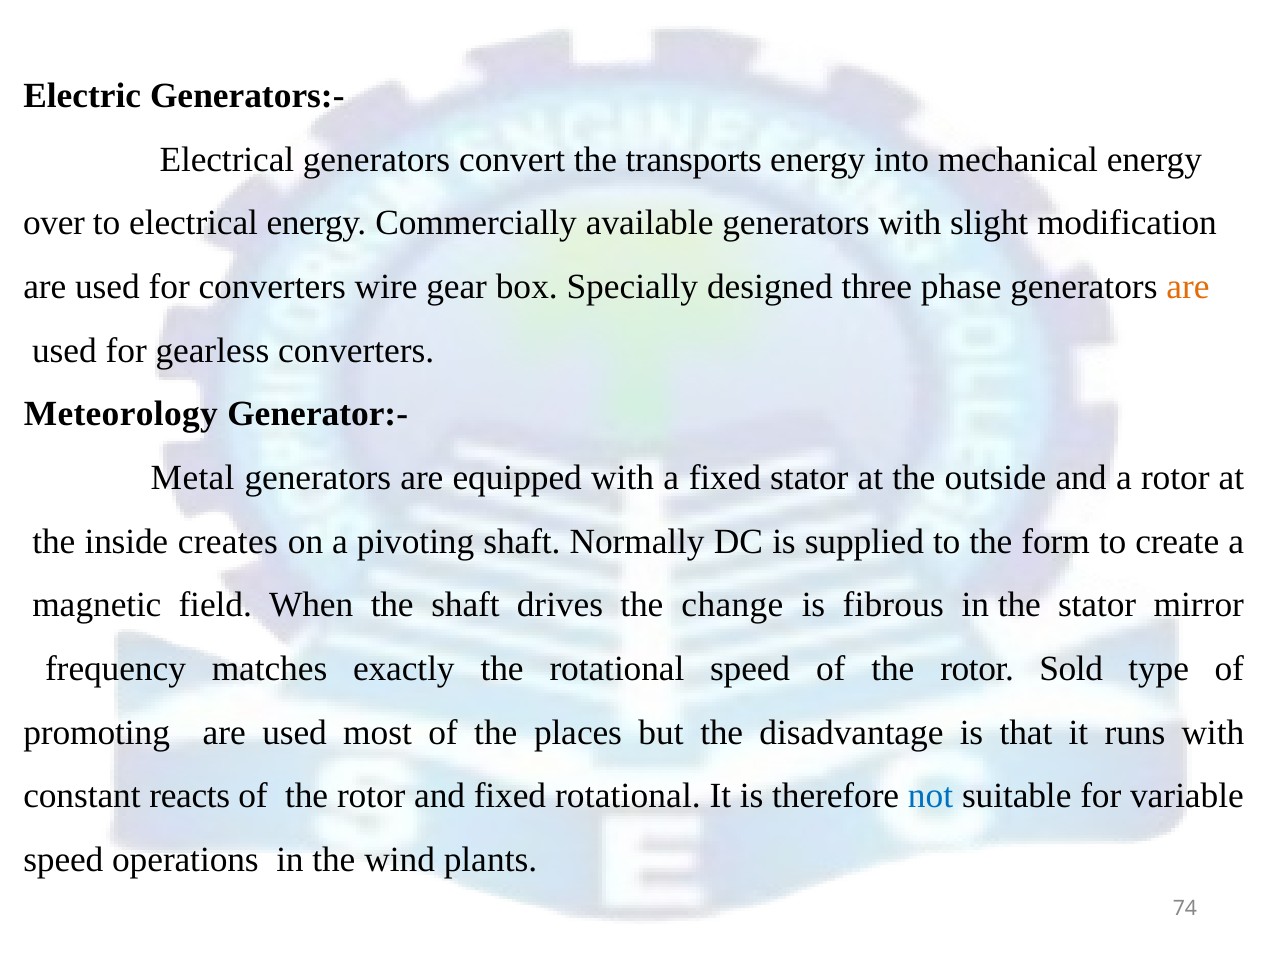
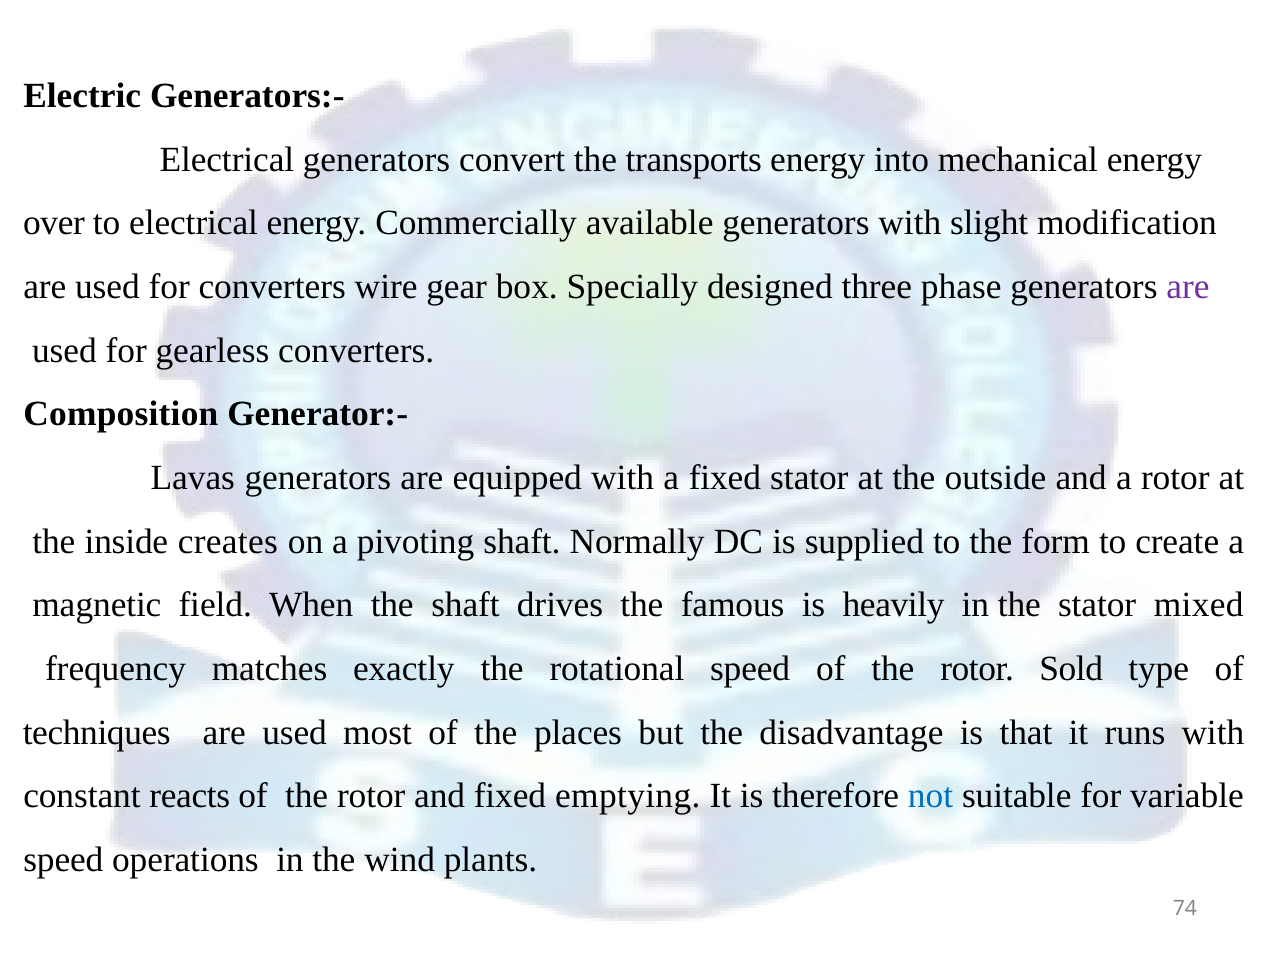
are colour: orange -> purple (1188, 287)
Meteorology: Meteorology -> Composition (121, 414)
Metal: Metal -> Lavas (193, 478)
change: change -> famous (733, 605)
fibrous: fibrous -> heavily (894, 605)
mirror: mirror -> mixed (1199, 605)
promoting: promoting -> techniques (97, 732)
fixed rotational: rotational -> emptying (628, 796)
